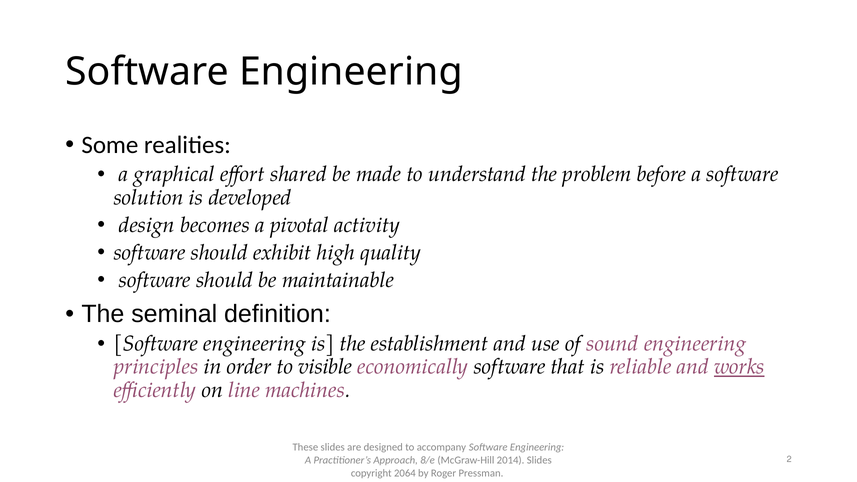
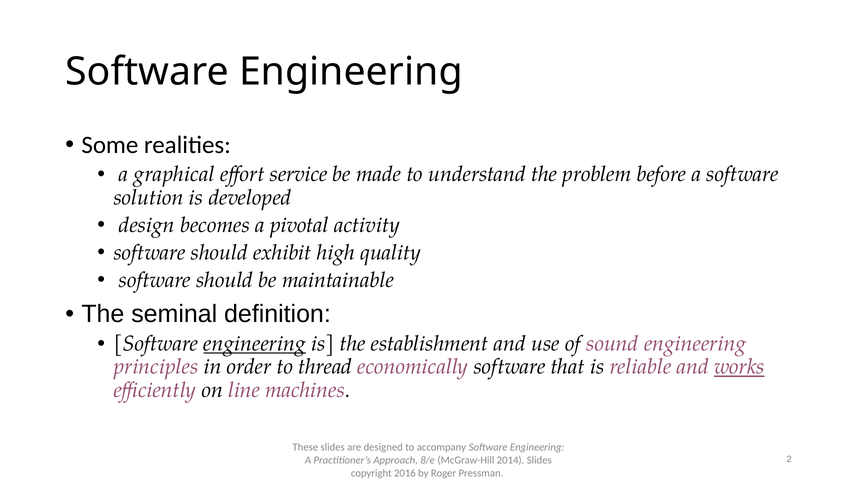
shared: shared -> service (299, 174)
engineering underline: none -> present (255, 344)
visible: visible -> thread (325, 367)
2064: 2064 -> 2016 (405, 473)
